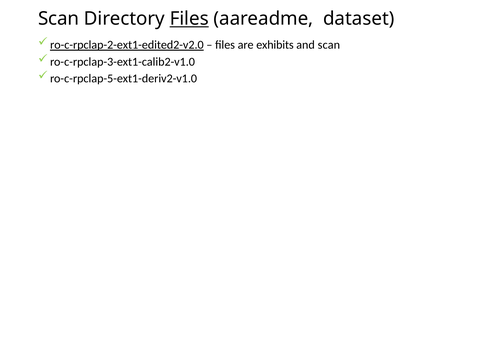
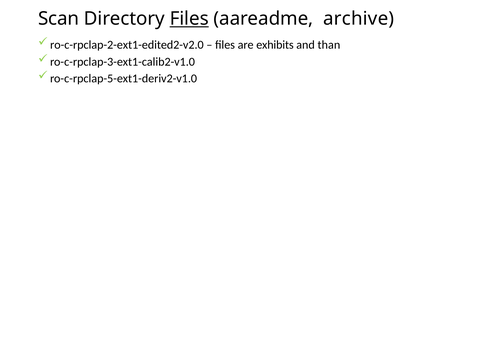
dataset: dataset -> archive (359, 19)
ro-c-rpclap-2-ext1-edited2-v2.0 underline: present -> none (127, 45)
and scan: scan -> than (329, 45)
